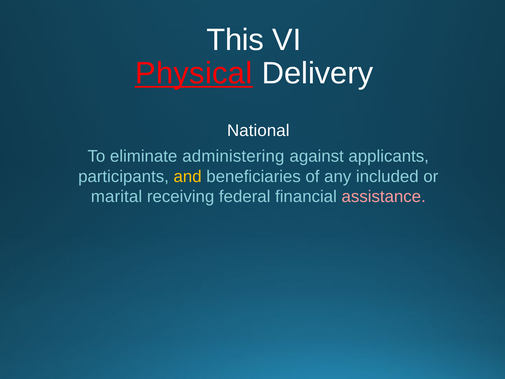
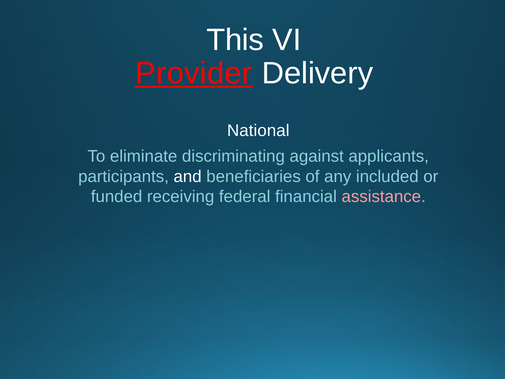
Physical: Physical -> Provider (194, 73)
administering: administering -> discriminating (233, 156)
and colour: yellow -> white (188, 176)
marital: marital -> funded (117, 197)
